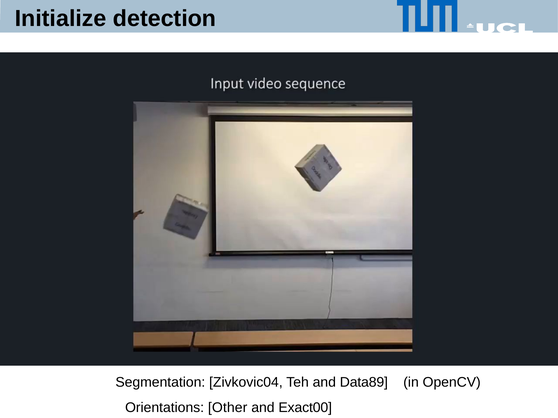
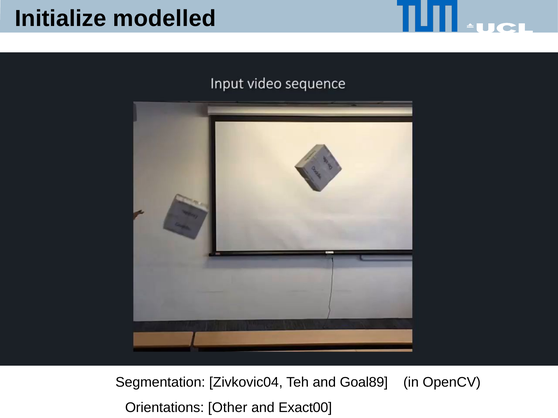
detection: detection -> modelled (164, 18)
Data89: Data89 -> Goal89 (364, 383)
